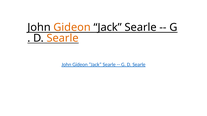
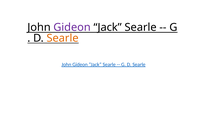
Gideon colour: orange -> purple (72, 27)
